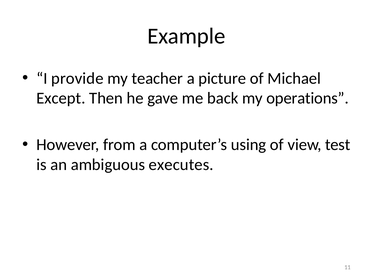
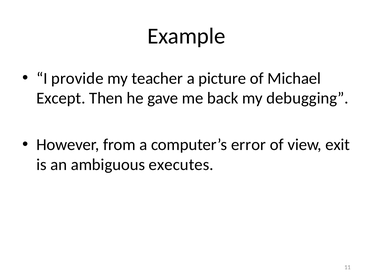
operations: operations -> debugging (307, 98)
using: using -> error (248, 145)
test: test -> exit (338, 145)
